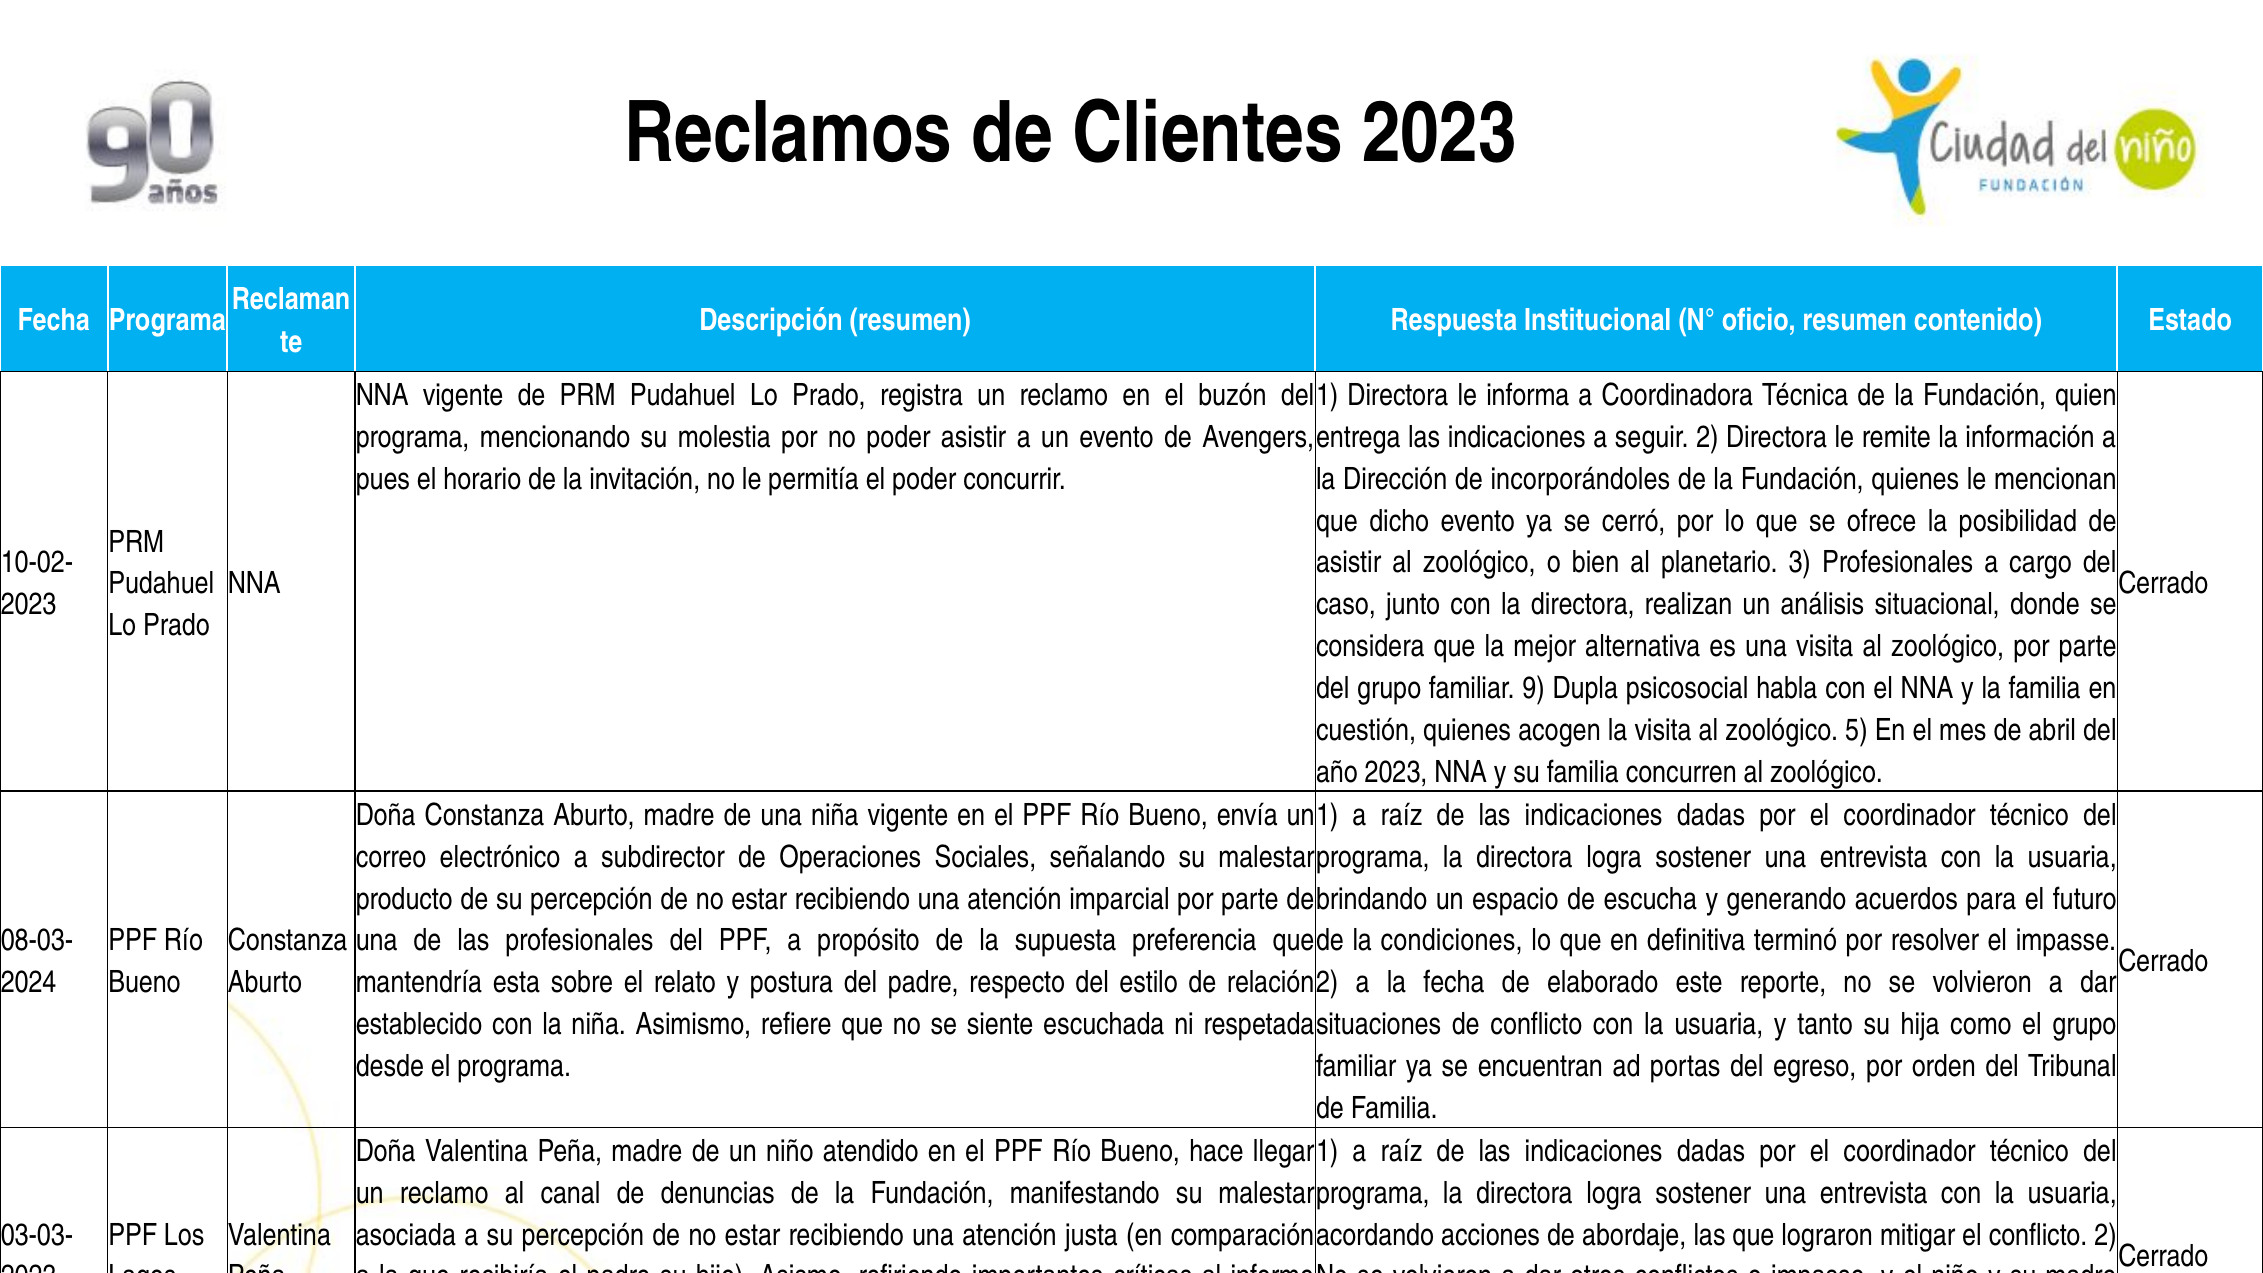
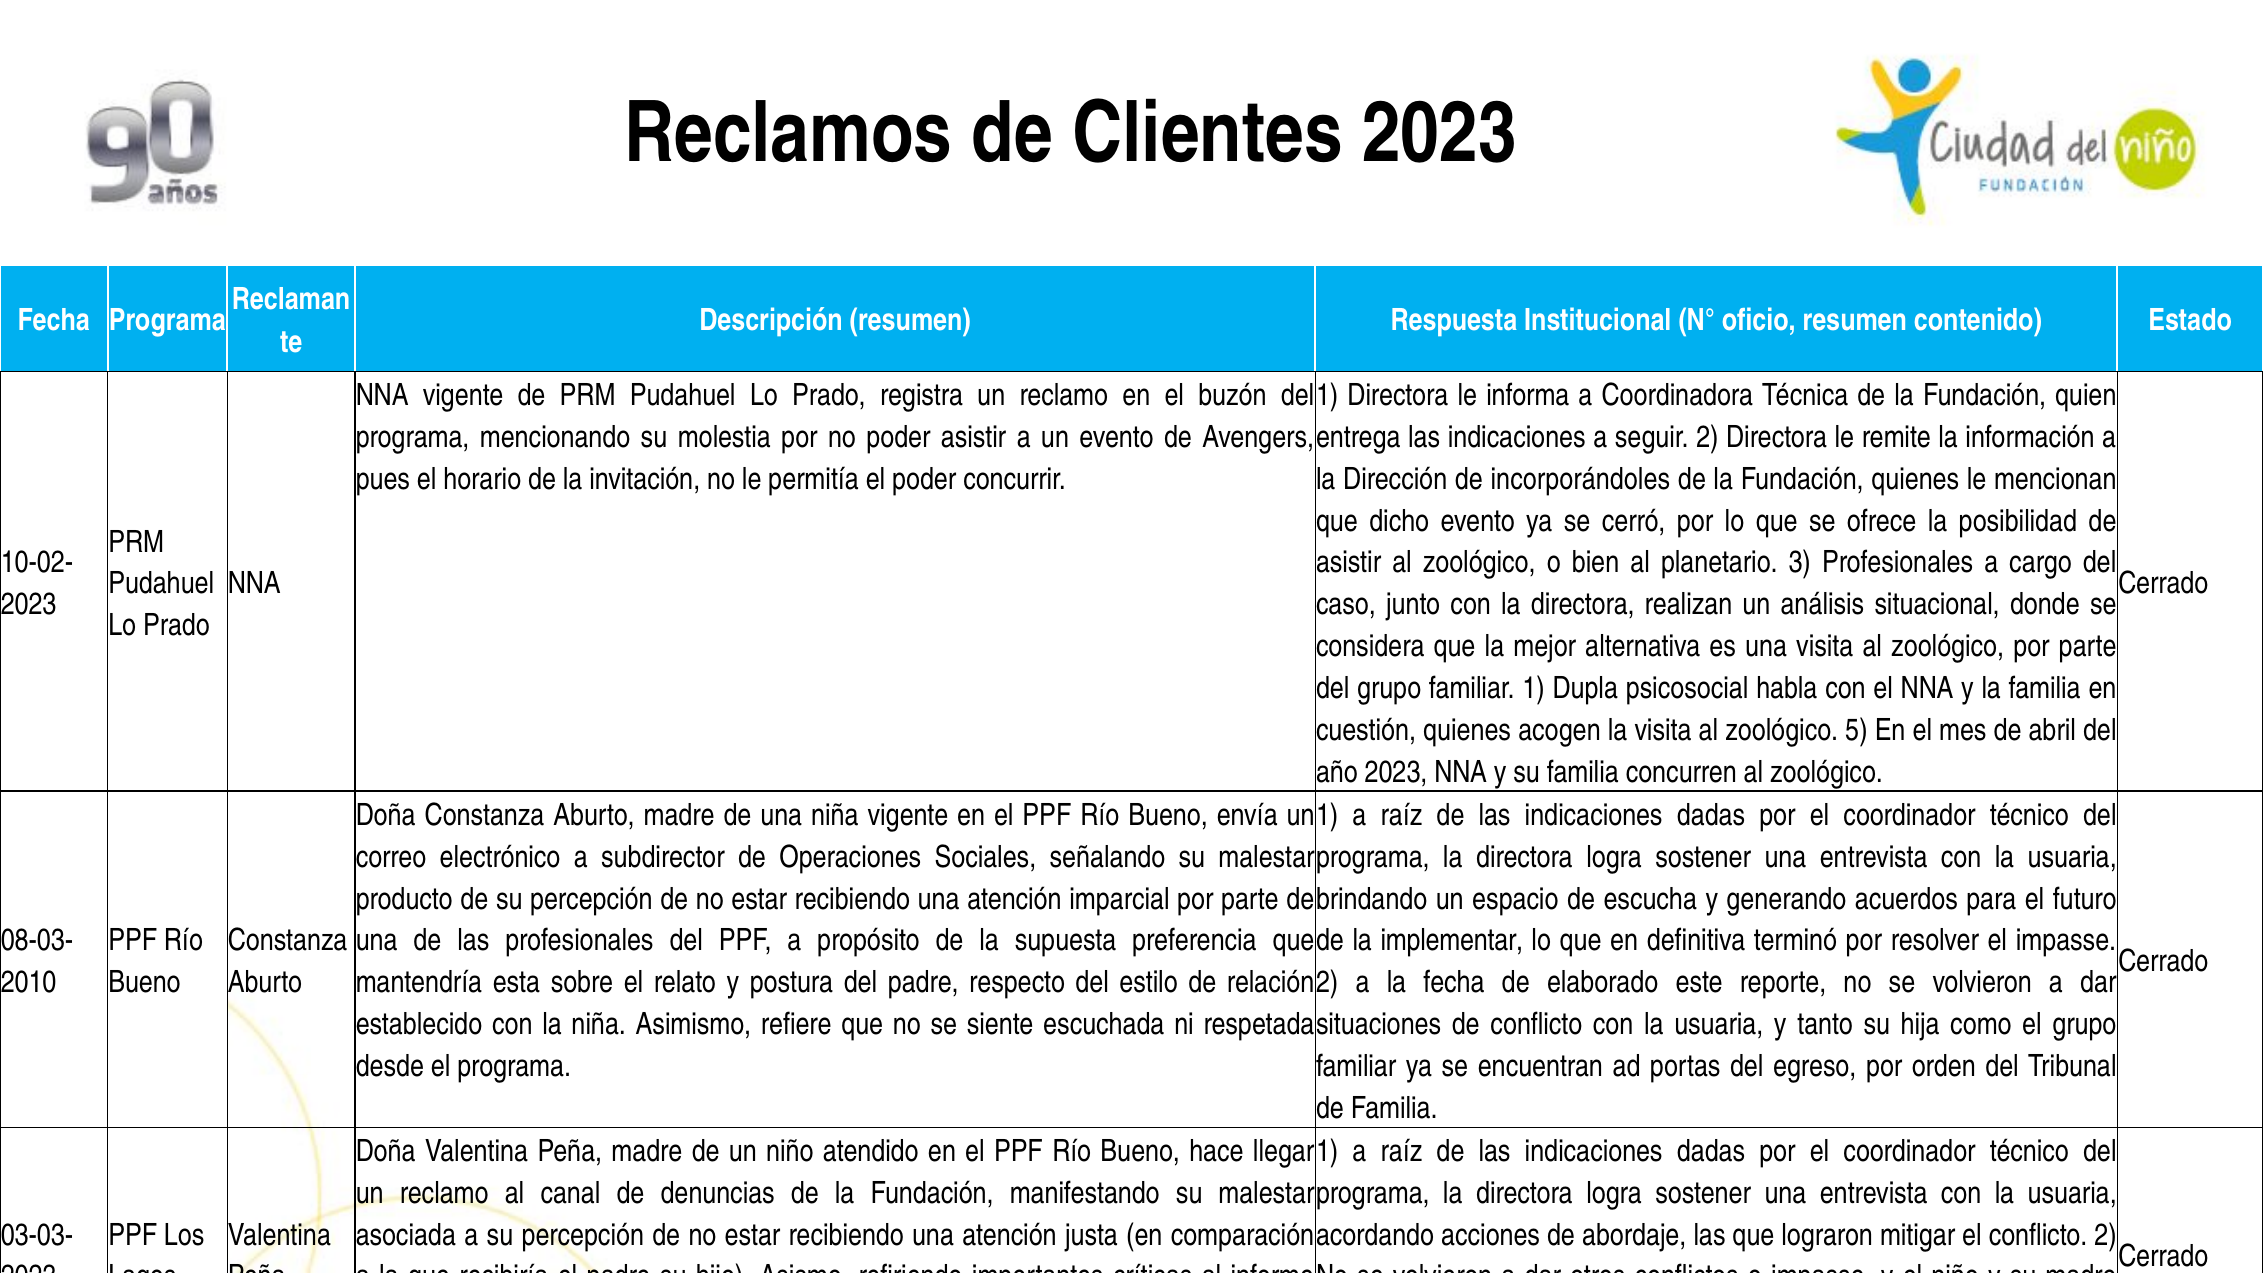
familiar 9: 9 -> 1 (1534, 688)
condiciones: condiciones -> implementar (1452, 941)
2024: 2024 -> 2010 (29, 983)
